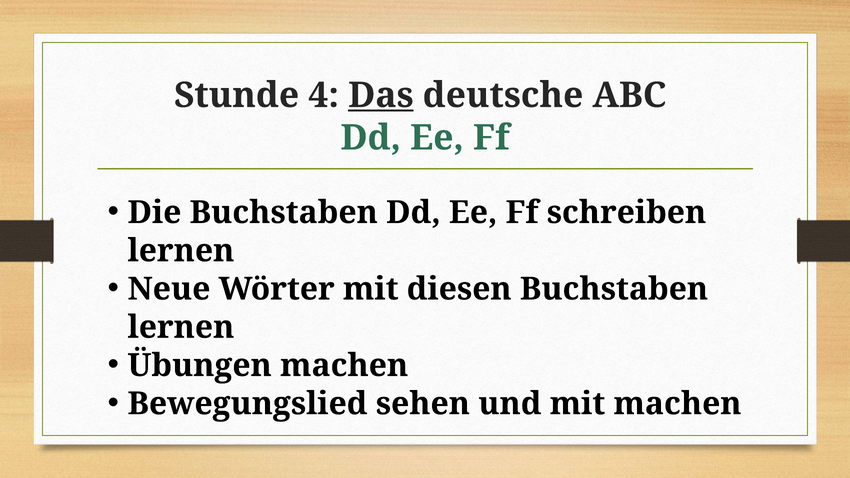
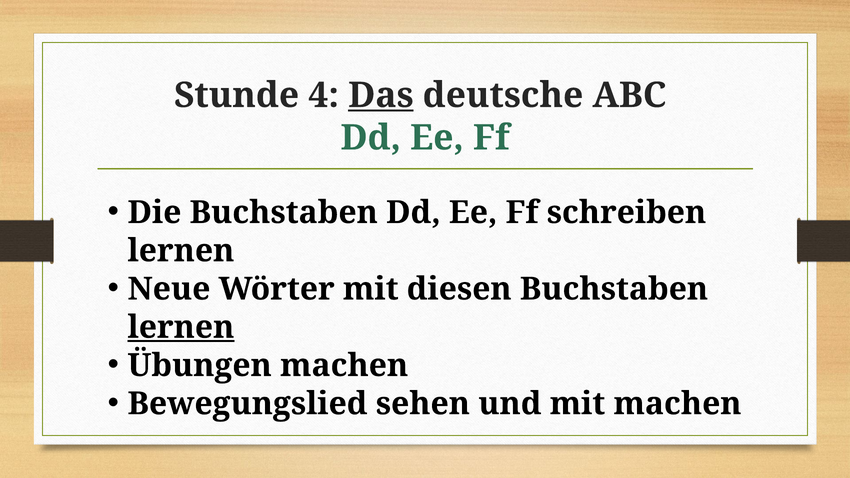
lernen underline: none -> present (181, 327)
